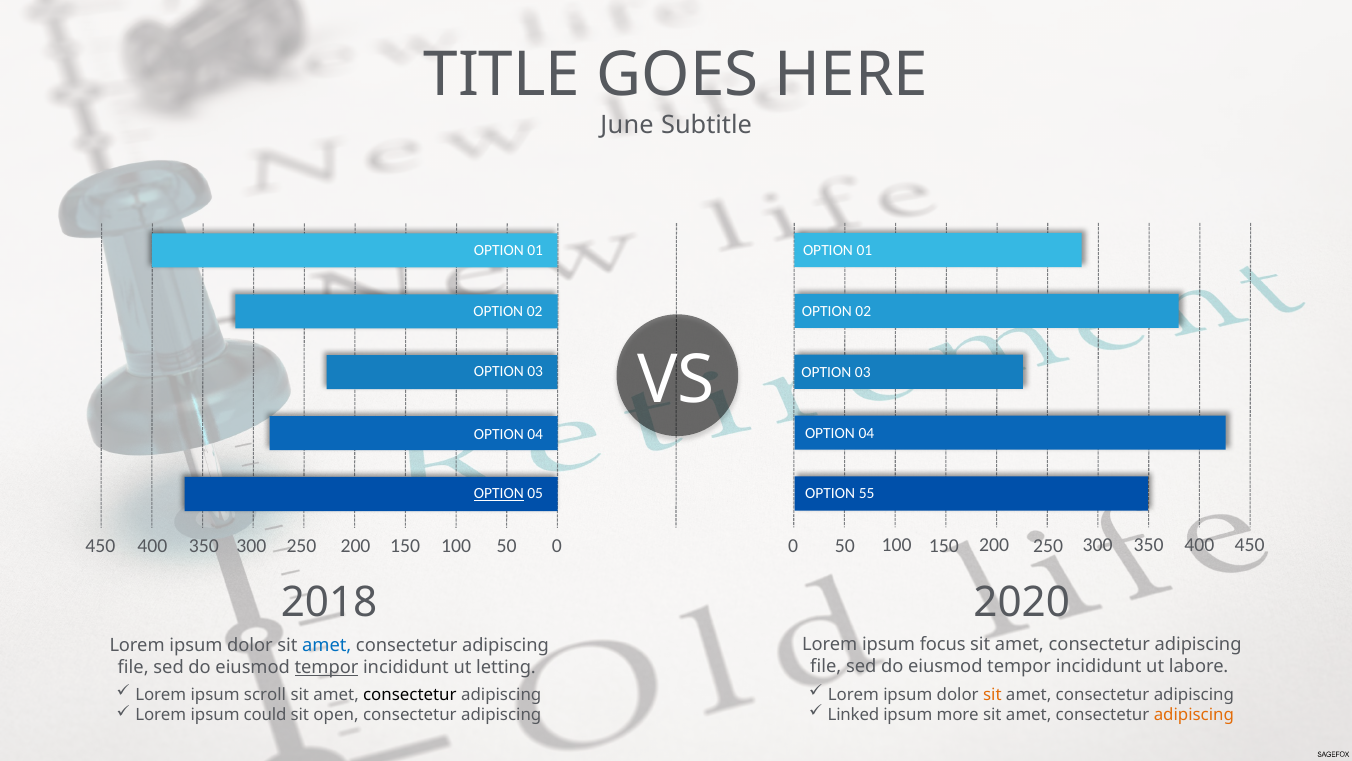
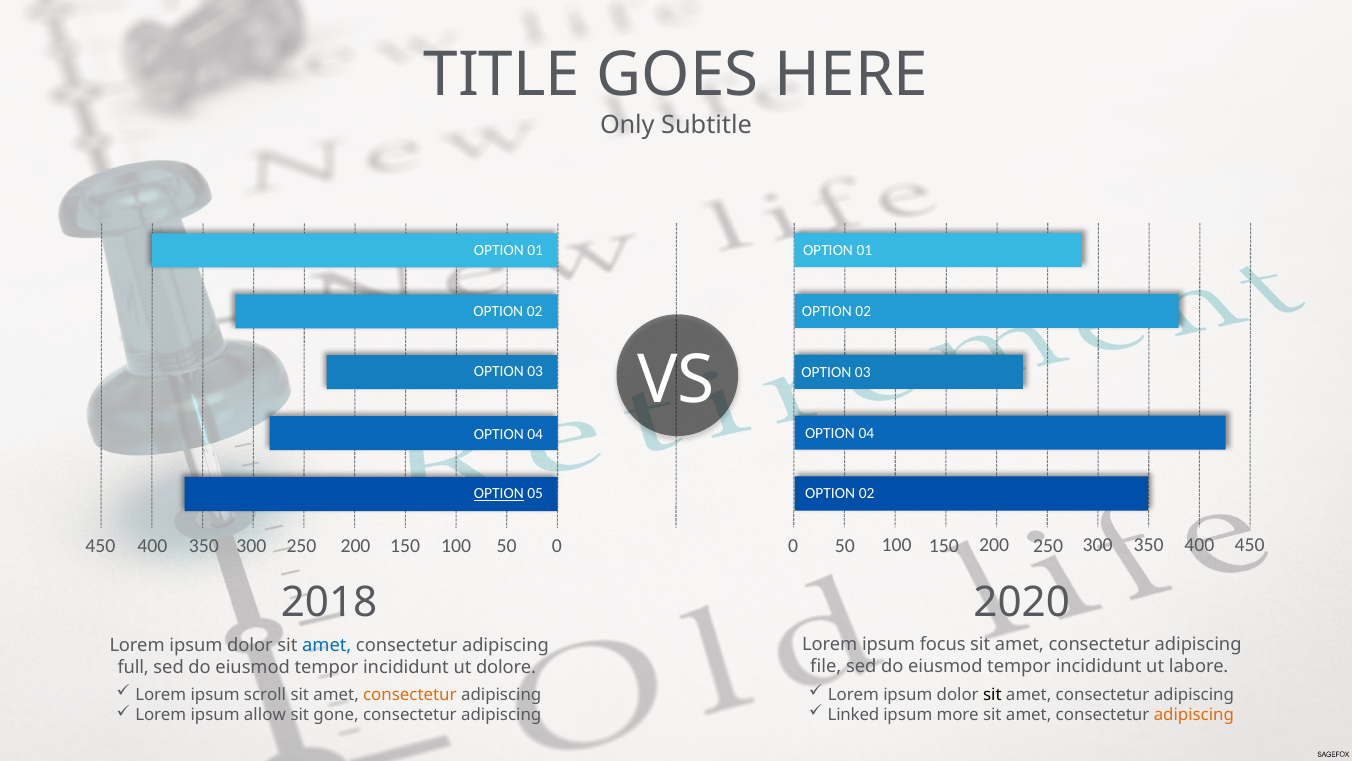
June: June -> Only (627, 125)
55: 55 -> 02 (867, 494)
file: file -> full (133, 667)
tempor underline: present -> none (326, 667)
letting: letting -> dolore (506, 667)
sit colour: orange -> black (992, 694)
consectetur colour: black -> orange (410, 695)
could: could -> allow (265, 715)
open: open -> gone (336, 715)
